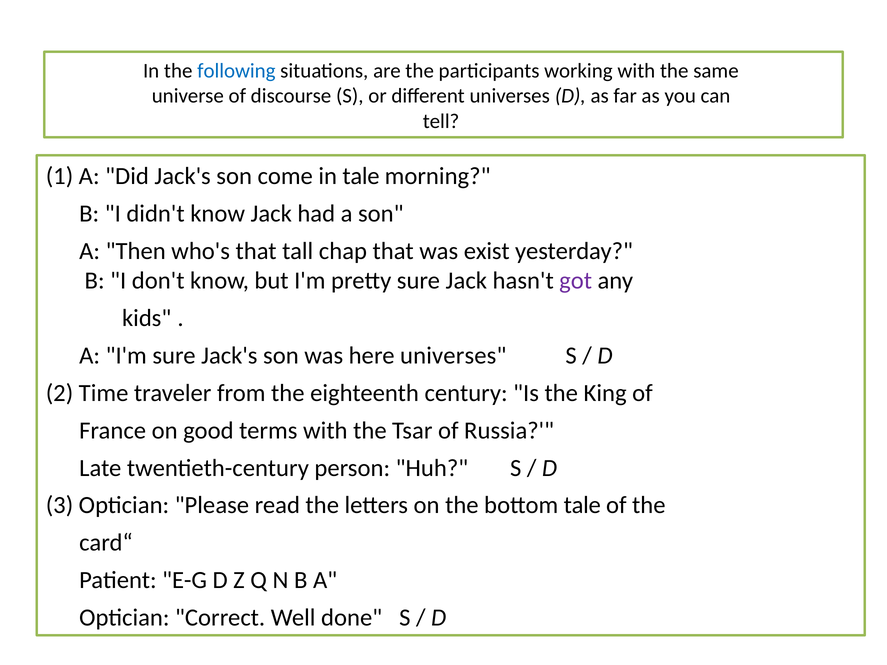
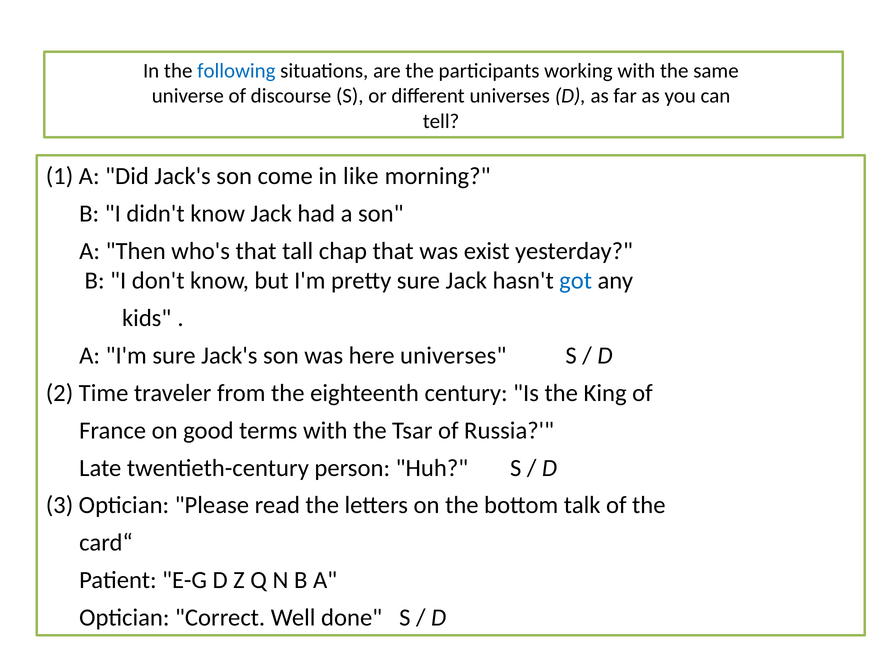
in tale: tale -> like (361, 176)
got colour: purple -> blue (576, 281)
bottom tale: tale -> talk (582, 506)
